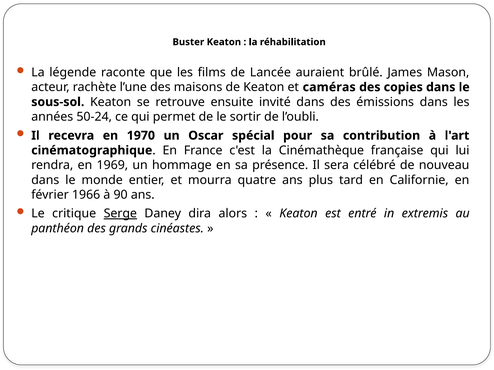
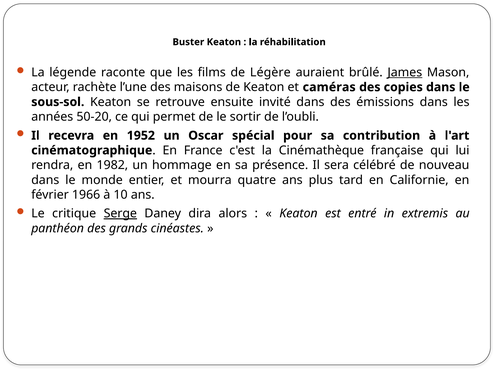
Lancée: Lancée -> Légère (270, 72)
James underline: none -> present (405, 72)
50-24: 50-24 -> 50-20 (94, 117)
1970: 1970 -> 1952 (141, 136)
1969: 1969 -> 1982 (112, 165)
90: 90 -> 10 (121, 195)
